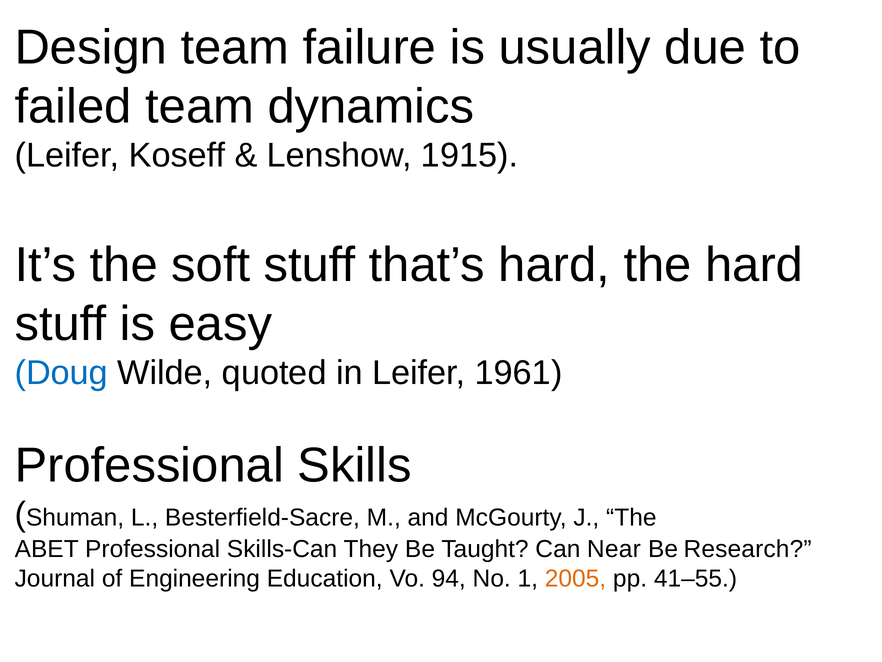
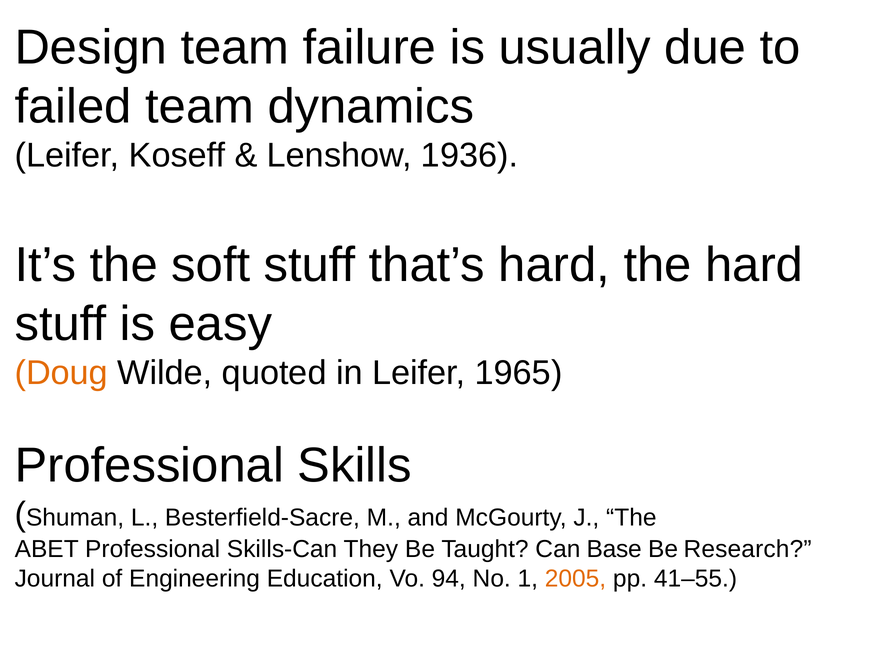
1915: 1915 -> 1936 (470, 155)
Doug colour: blue -> orange (61, 373)
1961: 1961 -> 1965 (519, 373)
Near: Near -> Base (614, 549)
